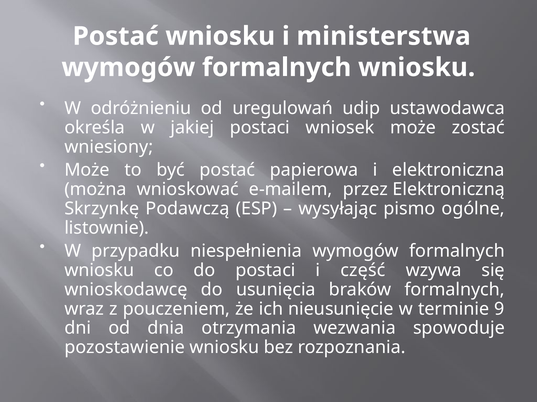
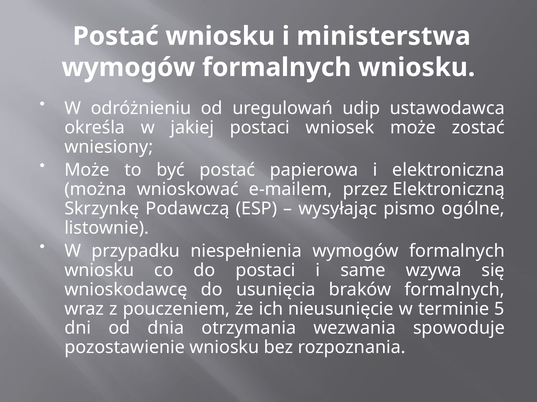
część: część -> same (363, 271)
9: 9 -> 5 (499, 309)
